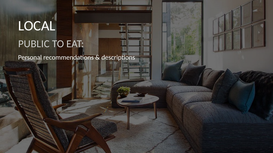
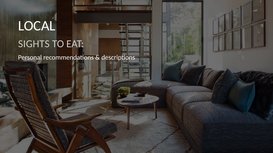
PUBLIC: PUBLIC -> SIGHTS (34, 44)
